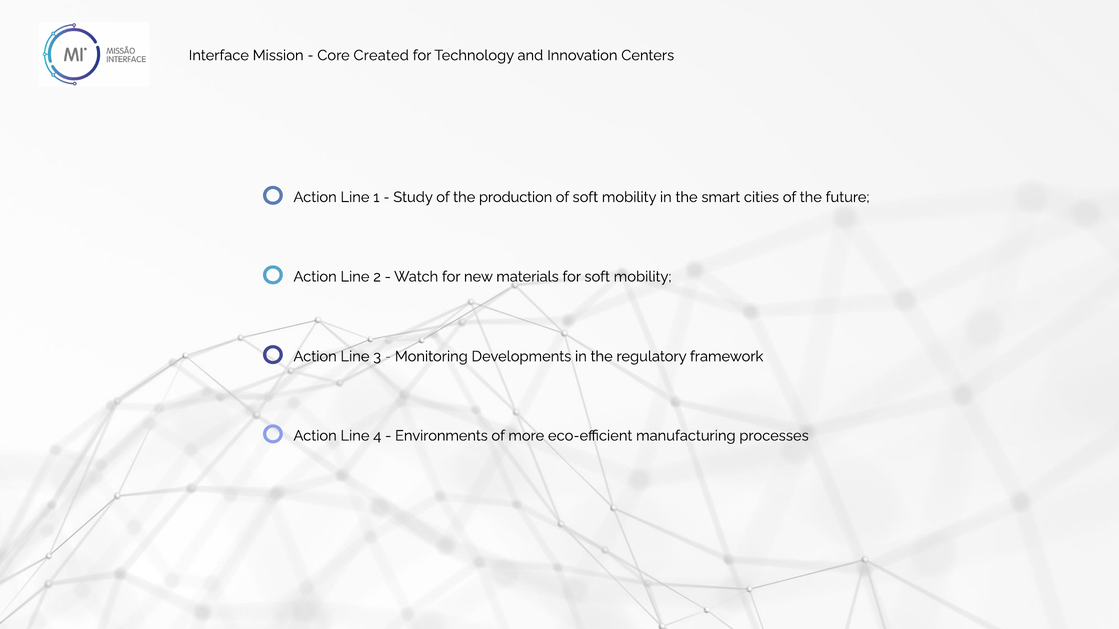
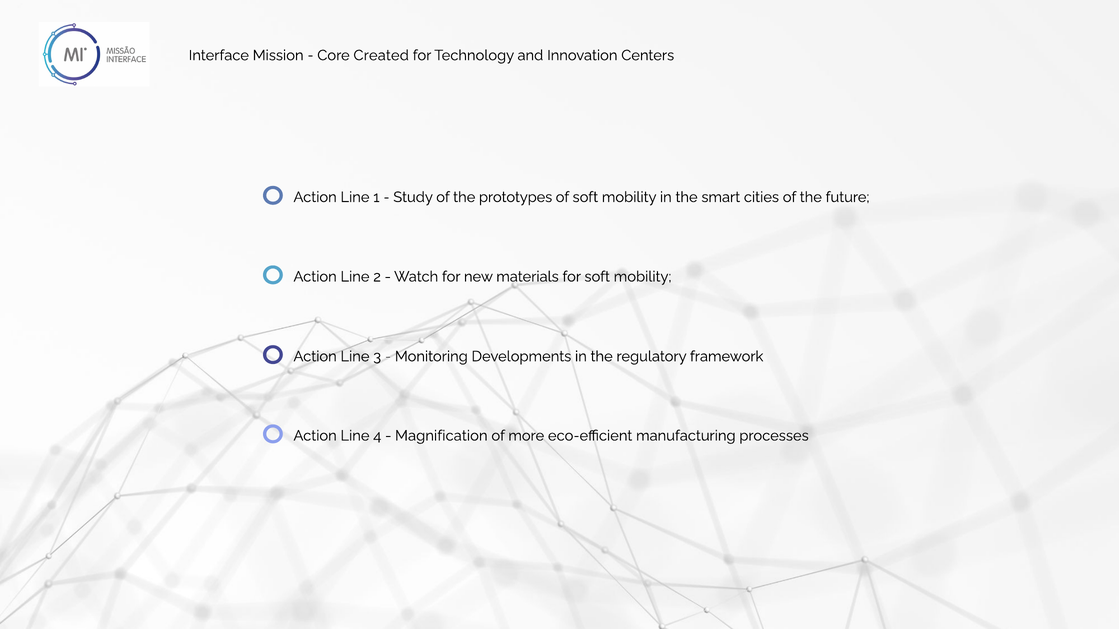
production: production -> prototypes (516, 197)
Environments: Environments -> Magnification (441, 436)
